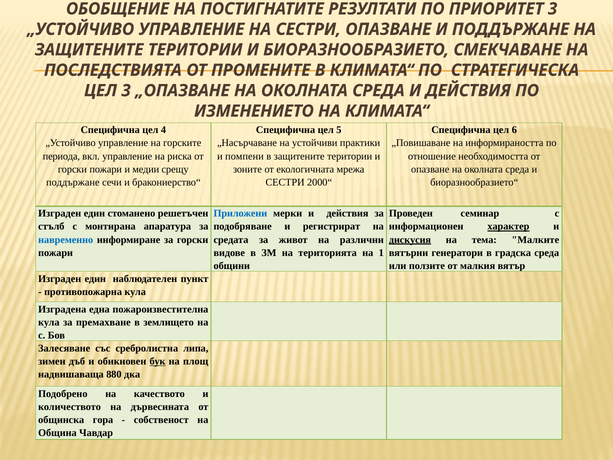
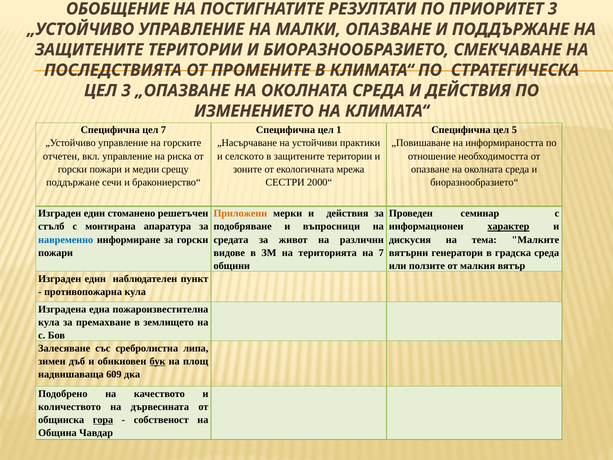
НА СЕСТРИ: СЕСТРИ -> МАЛКИ (308, 29)
цел 4: 4 -> 7 (164, 130)
5: 5 -> 1 (339, 130)
6: 6 -> 5 (514, 130)
периода: периода -> отчетен (61, 156)
помпени: помпени -> селското (245, 156)
Приложени colour: blue -> orange (240, 213)
регистрират: регистрират -> въпросници (332, 226)
дискусия underline: present -> none (410, 240)
на 1: 1 -> 7 (381, 253)
880: 880 -> 609 (114, 374)
гора underline: none -> present (103, 420)
